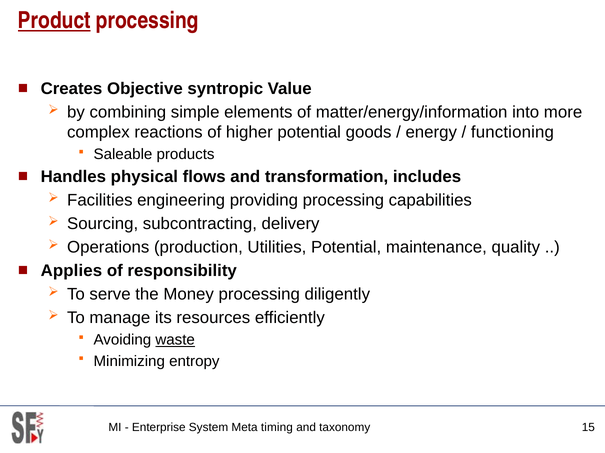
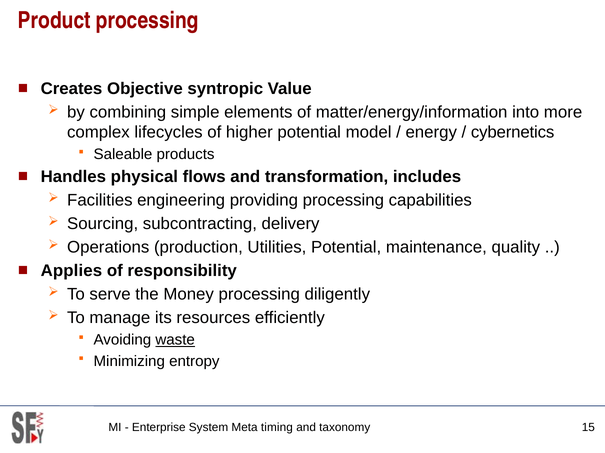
Product underline: present -> none (54, 21)
reactions: reactions -> lifecycles (169, 132)
goods: goods -> model (369, 132)
functioning: functioning -> cybernetics (513, 132)
